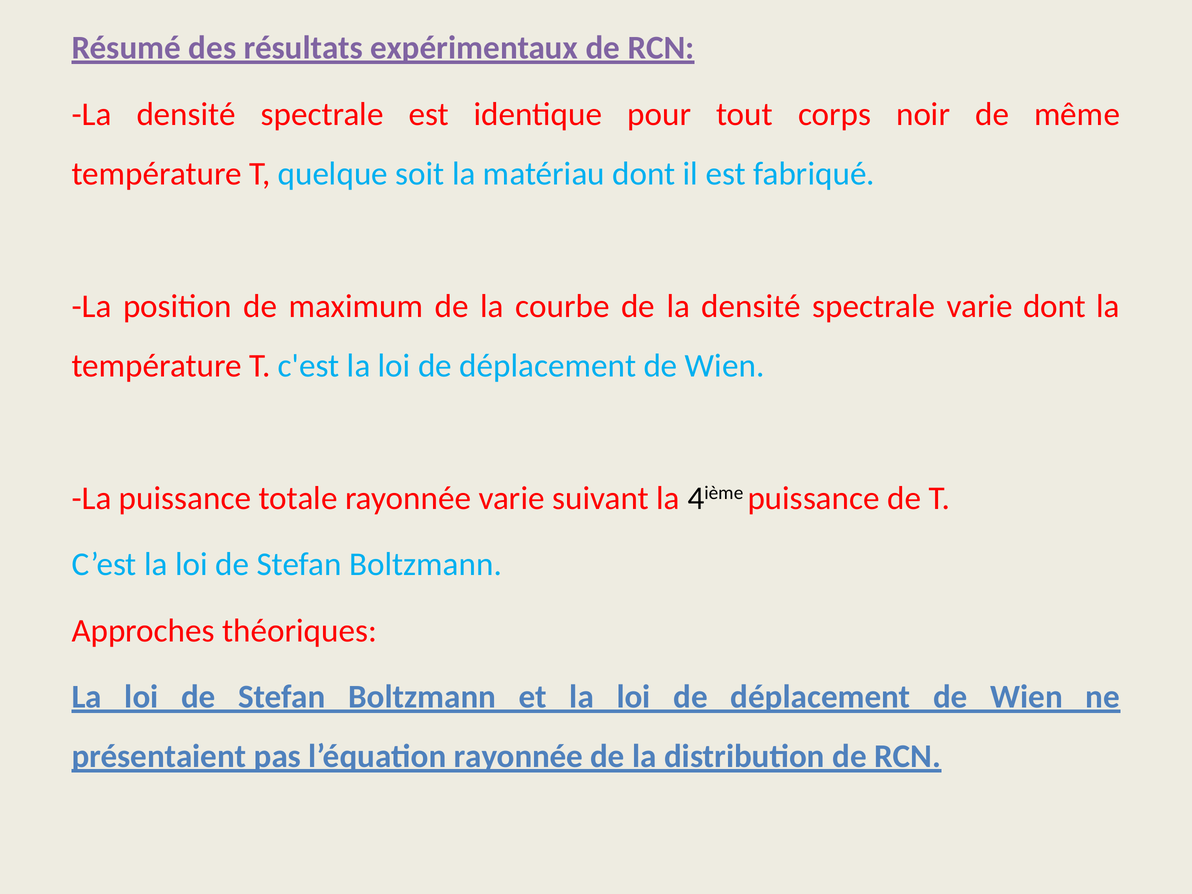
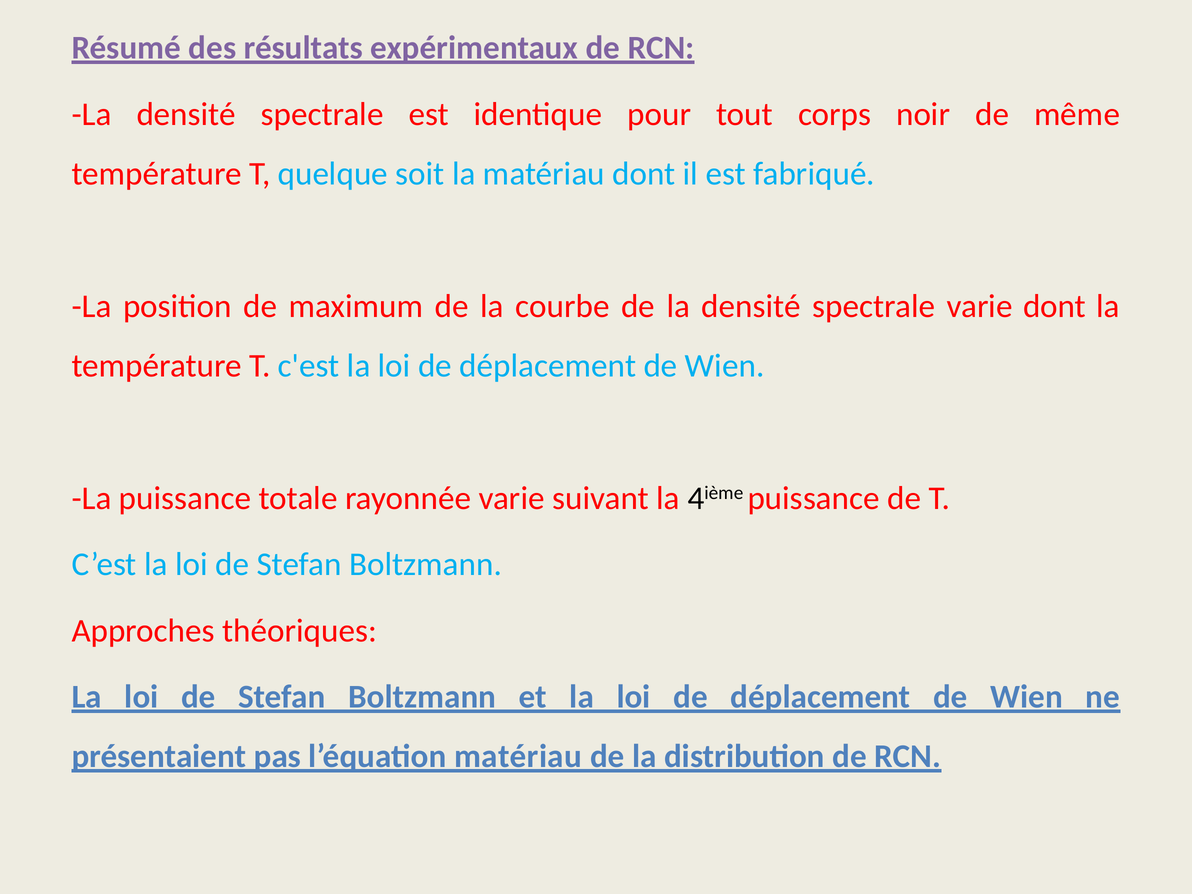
l’équation rayonnée: rayonnée -> matériau (518, 757)
